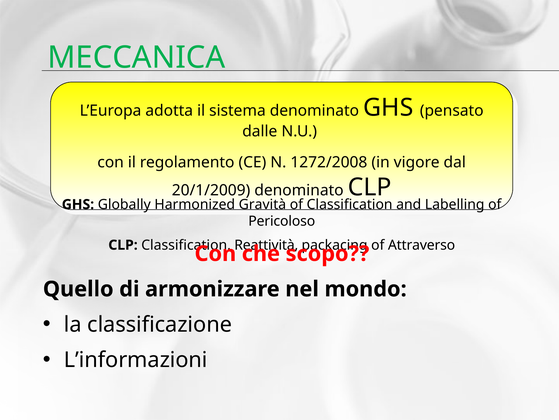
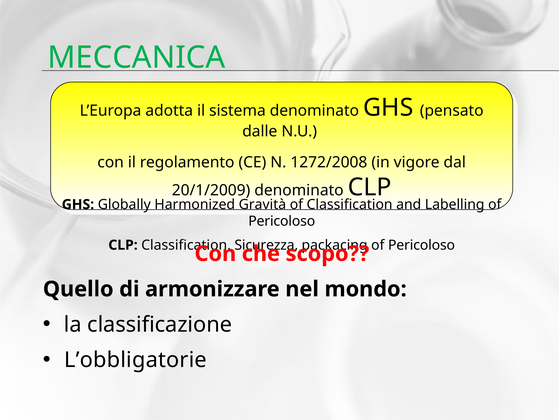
Reattività: Reattività -> Sicurezza (266, 245)
Attraverso: Attraverso -> Pericoloso (422, 245)
L’informazioni: L’informazioni -> L’obbligatorie (136, 359)
